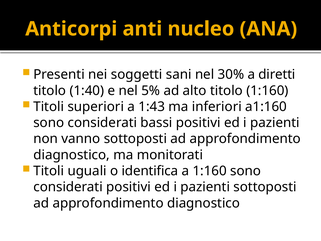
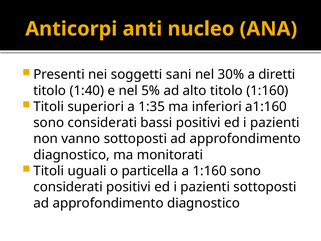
1:43: 1:43 -> 1:35 (152, 107)
identifica: identifica -> particella (150, 171)
